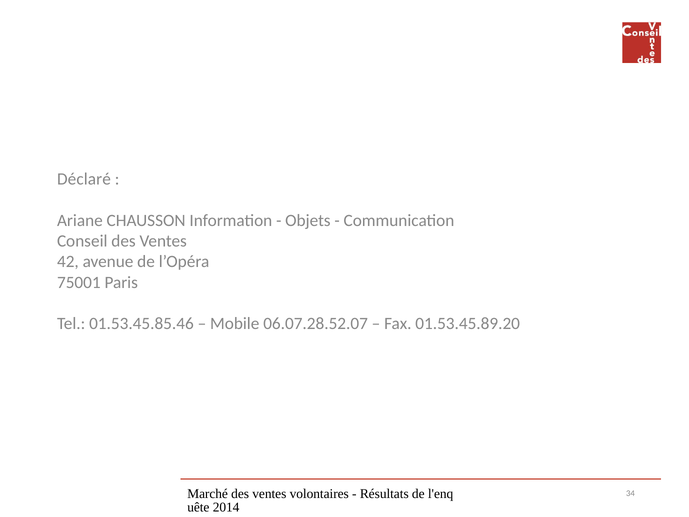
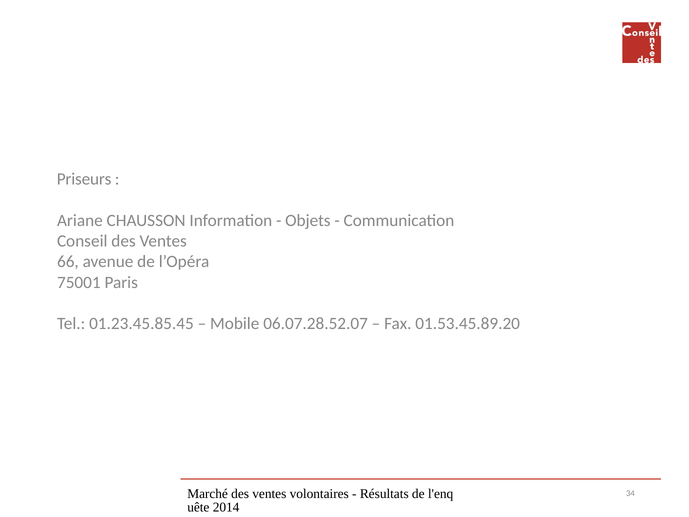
Déclaré: Déclaré -> Priseurs (84, 179)
42: 42 -> 66 (68, 262)
01.53.45.85.46: 01.53.45.85.46 -> 01.23.45.85.45 (141, 324)
